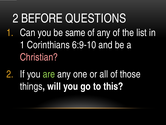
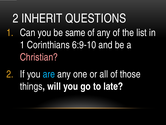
BEFORE: BEFORE -> INHERIT (42, 18)
are colour: light green -> light blue (49, 74)
this: this -> late (113, 86)
